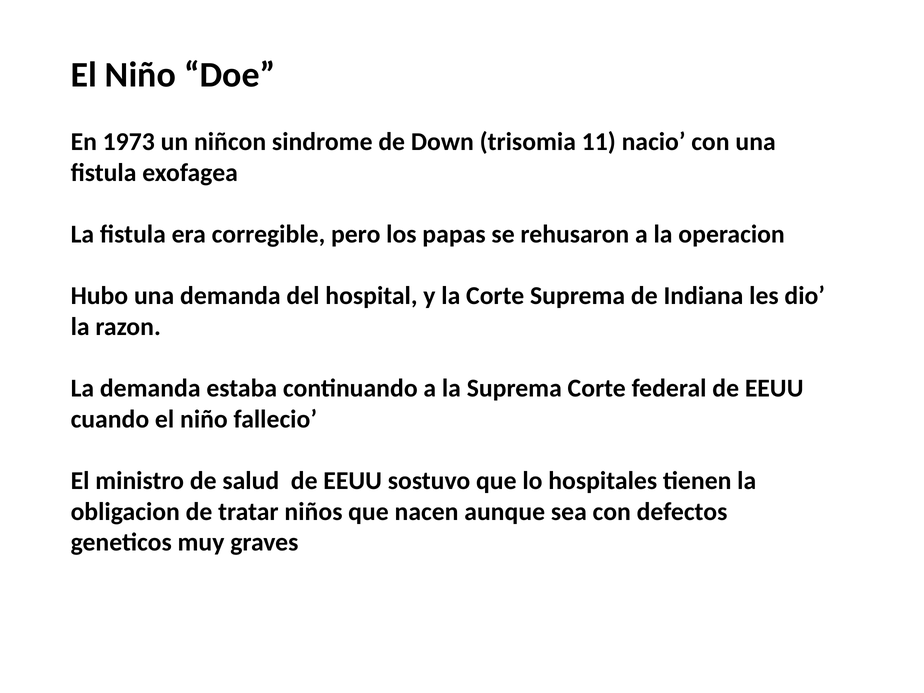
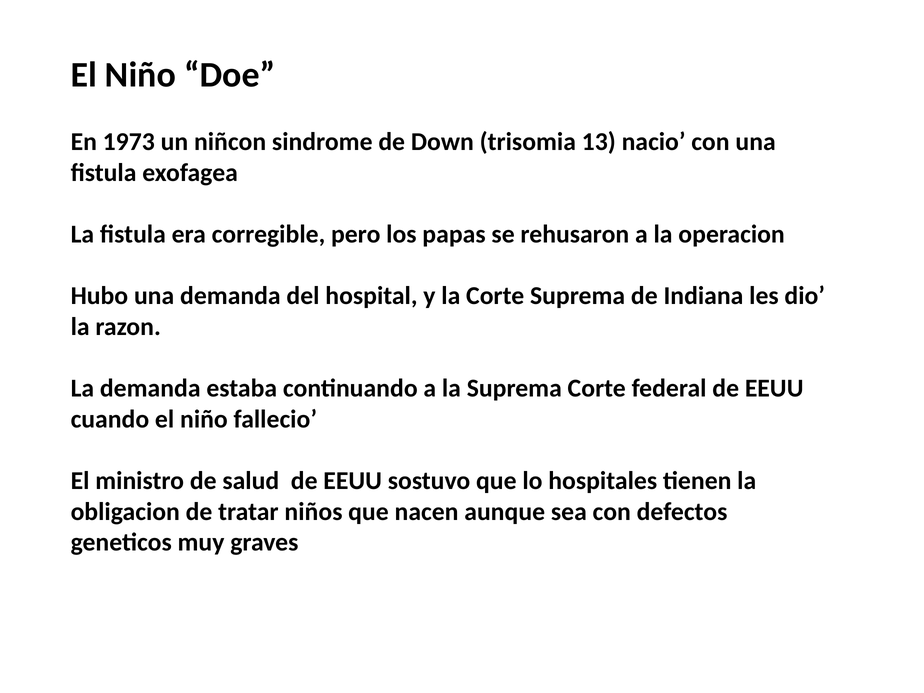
11: 11 -> 13 (599, 142)
